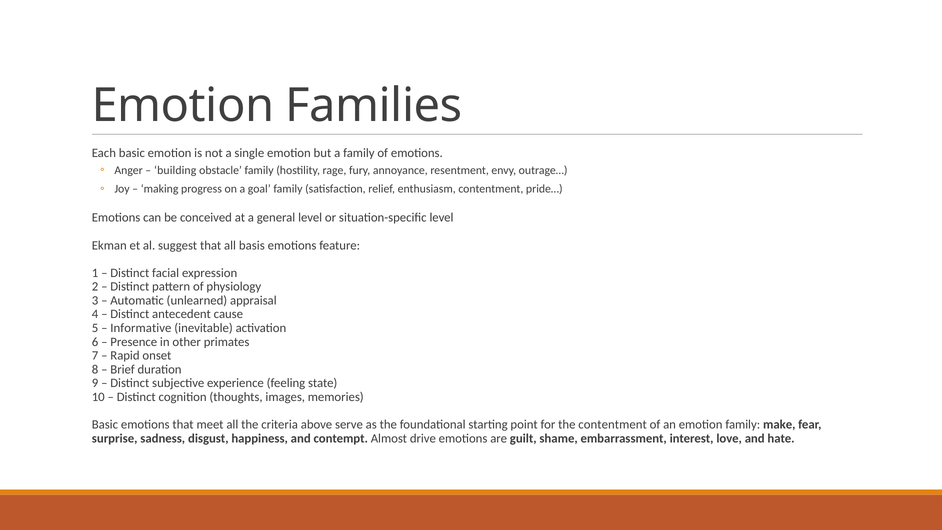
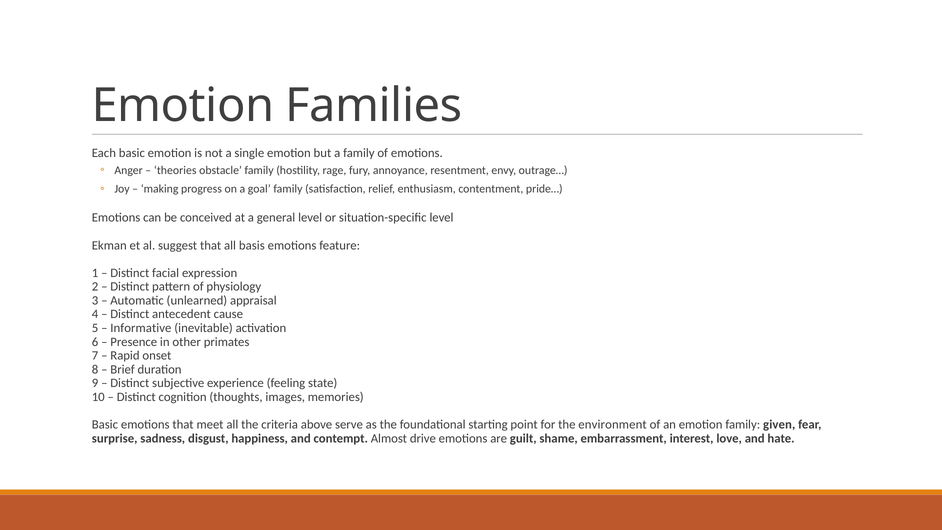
building: building -> theories (175, 170)
the contentment: contentment -> environment (613, 424)
make: make -> given (779, 424)
